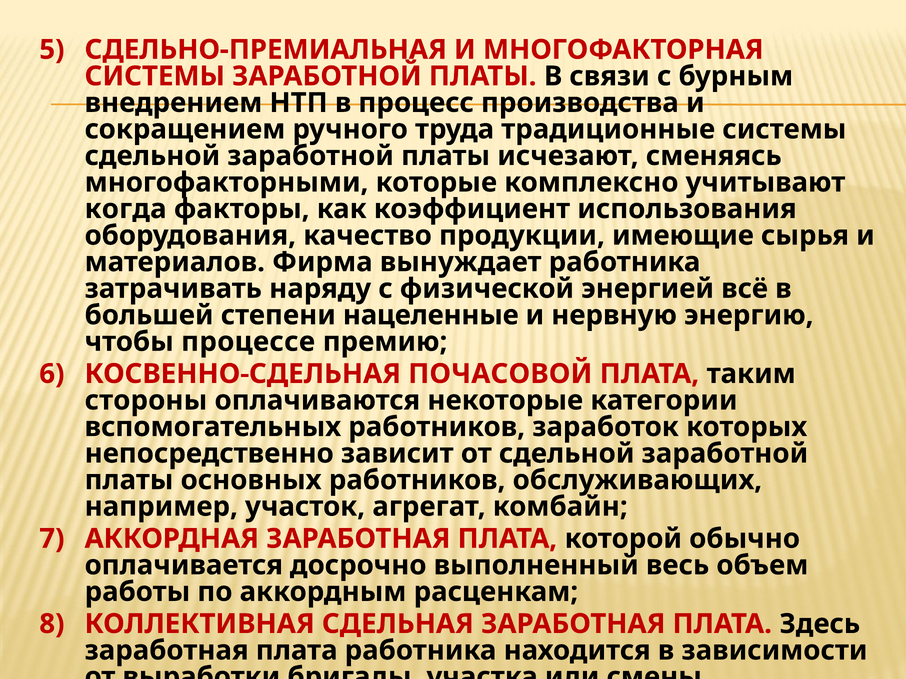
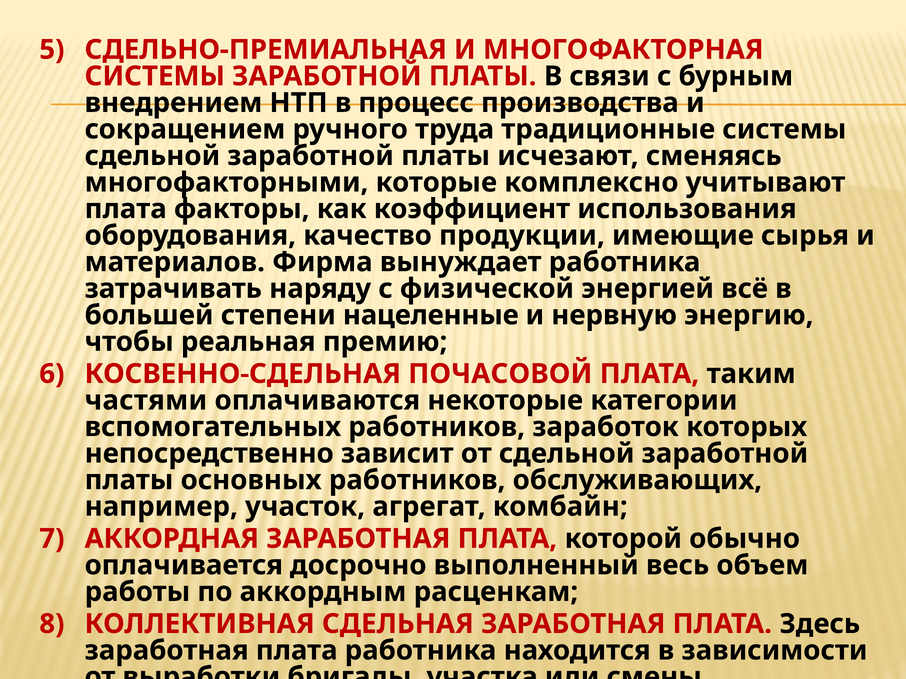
когда: когда -> плата (126, 209)
процессе: процессе -> реальная (248, 342)
стороны: стороны -> частями (146, 401)
